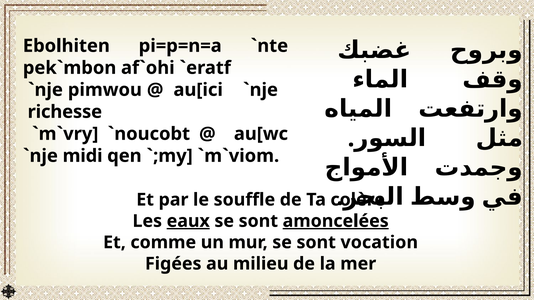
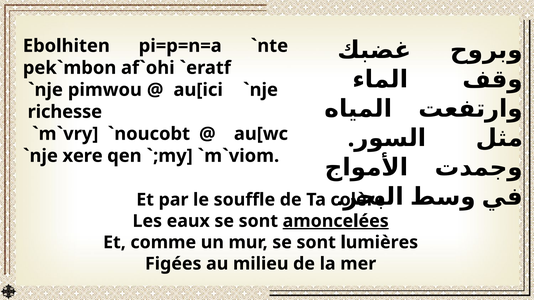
midi: midi -> xere (83, 156)
eaux underline: present -> none (188, 221)
vocation: vocation -> lumières (379, 243)
